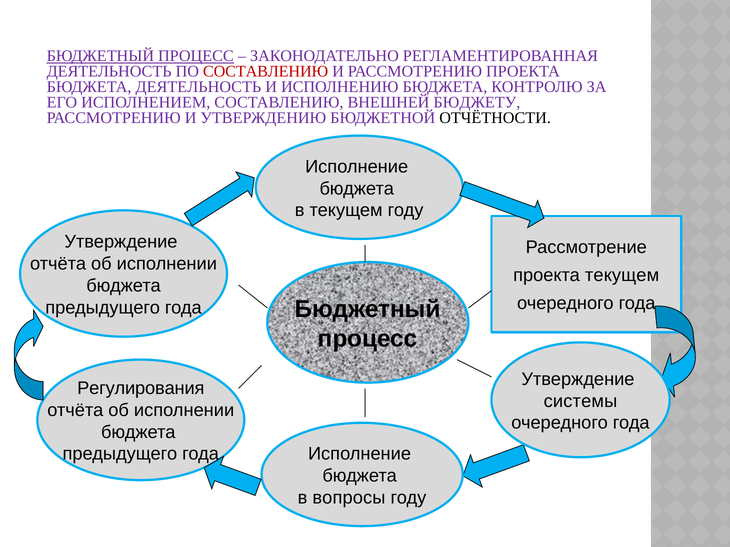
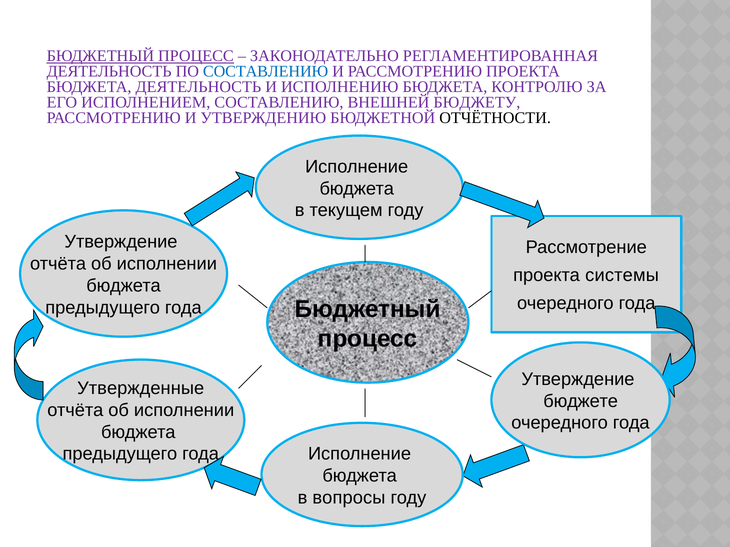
СОСТАВЛЕНИЮ colour: red -> blue (266, 71)
проекта текущем: текущем -> системы (622, 276)
Регулирования: Регулирования -> Утвержденные (141, 389)
системы: системы -> бюджете (581, 401)
